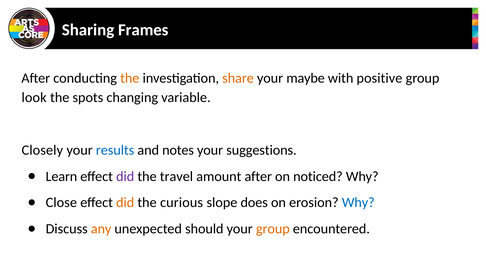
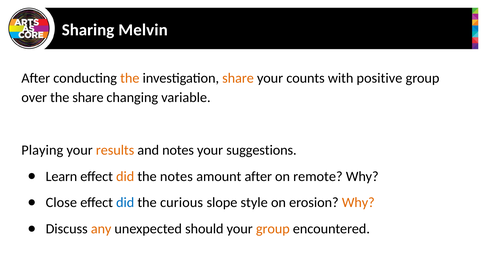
Frames: Frames -> Melvin (143, 30)
maybe: maybe -> counts (306, 78)
look: look -> over (34, 98)
the spots: spots -> share (88, 98)
Closely: Closely -> Playing (42, 150)
results colour: blue -> orange (115, 150)
did colour: purple -> orange (125, 177)
the travel: travel -> notes (176, 177)
noticed: noticed -> remote (318, 177)
did colour: orange -> blue (125, 203)
does: does -> style (254, 203)
Why colour: blue -> orange (358, 203)
